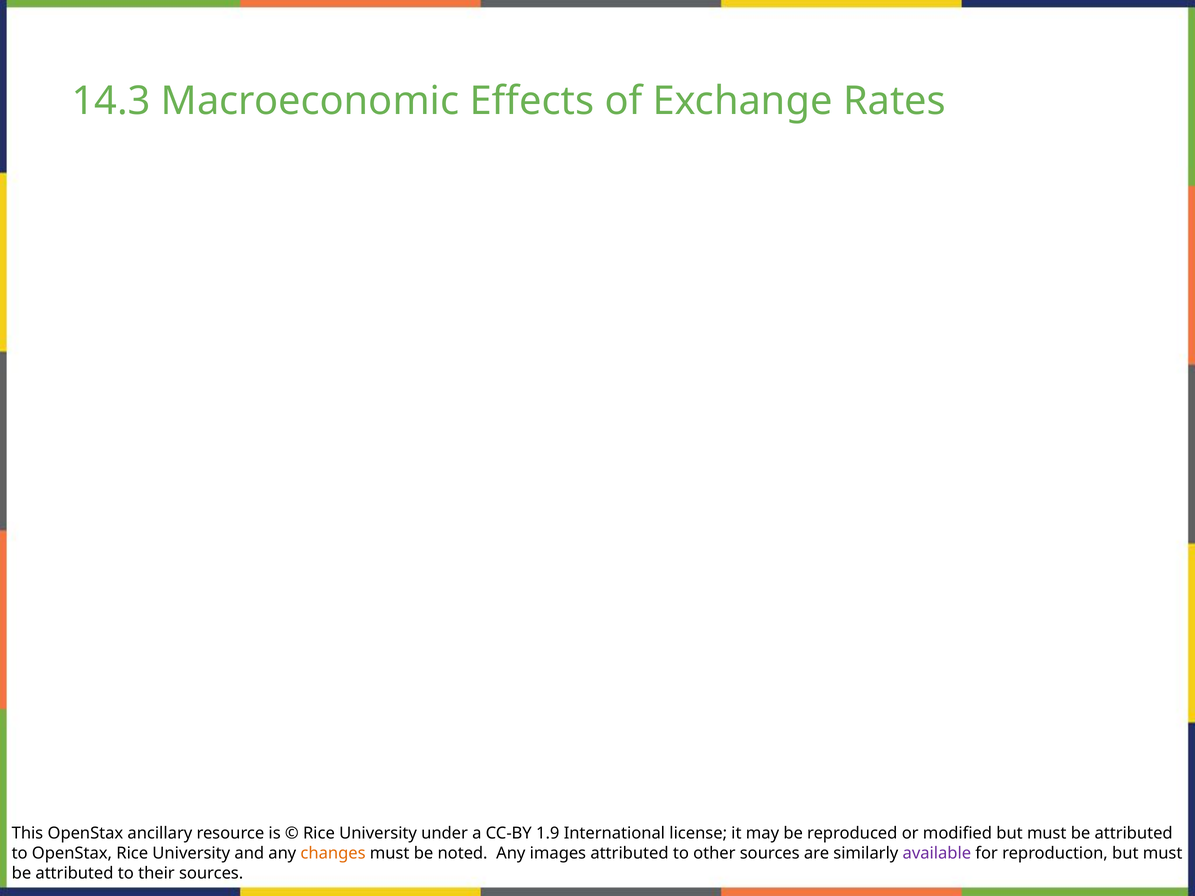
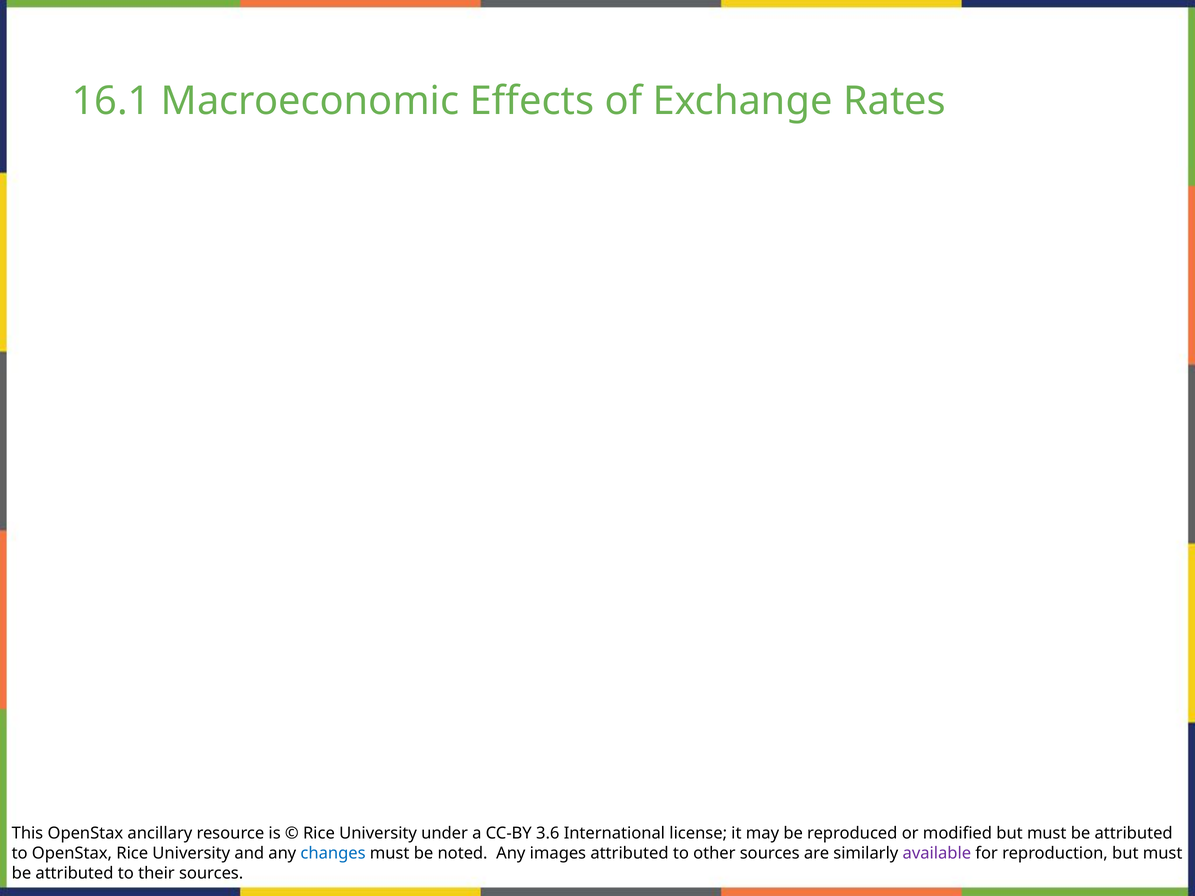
14.3: 14.3 -> 16.1 (111, 101)
1.9: 1.9 -> 3.6 (548, 834)
changes colour: orange -> blue (333, 854)
